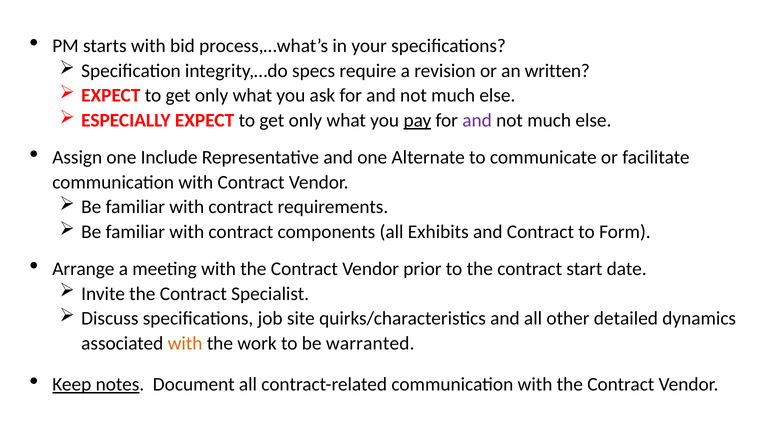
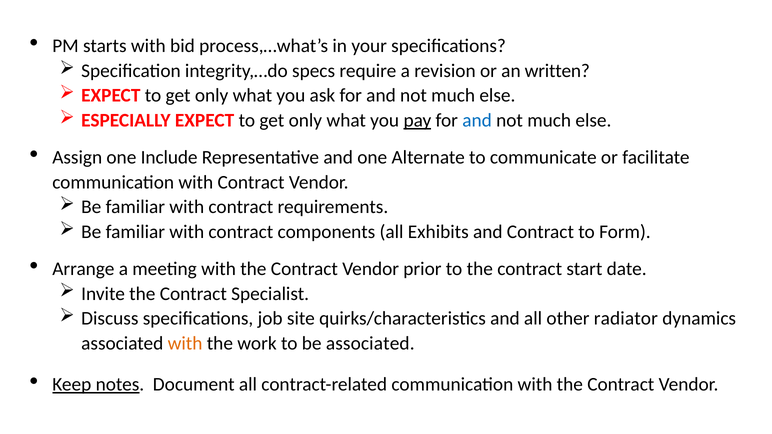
and colour: purple -> blue (477, 120)
detailed: detailed -> radiator (626, 319)
be warranted: warranted -> associated (370, 343)
